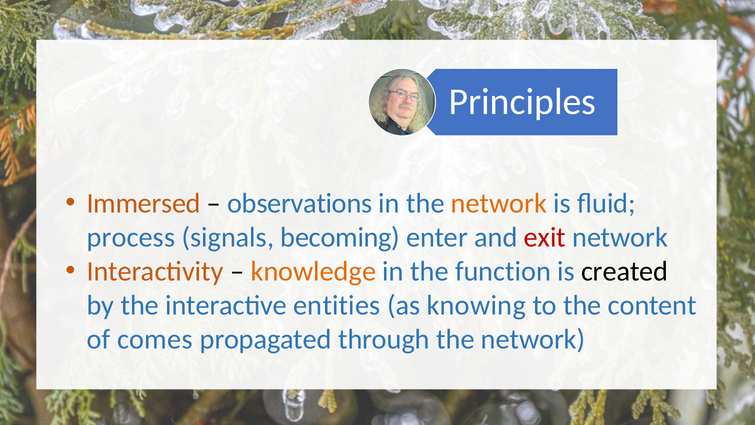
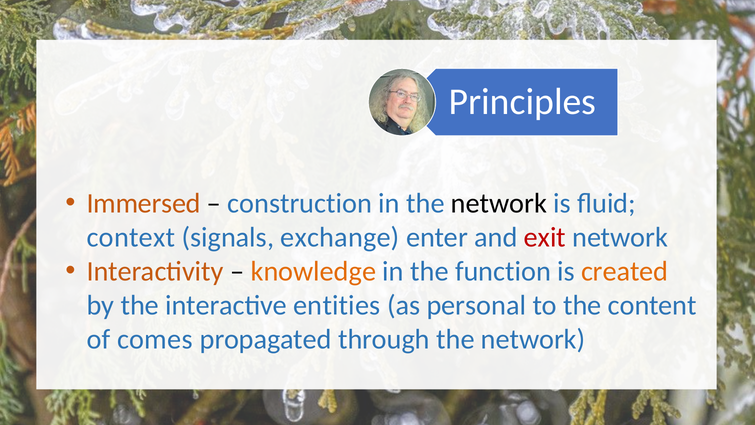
observations: observations -> construction (300, 203)
network colour: orange -> black (499, 203)
process: process -> context (131, 237)
becoming: becoming -> exchange (340, 237)
created colour: black -> orange (625, 271)
knowing: knowing -> personal (476, 305)
